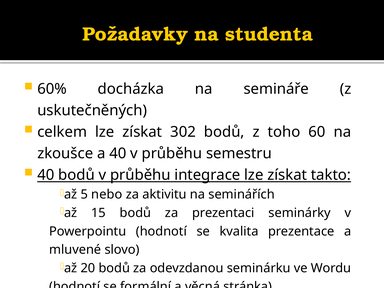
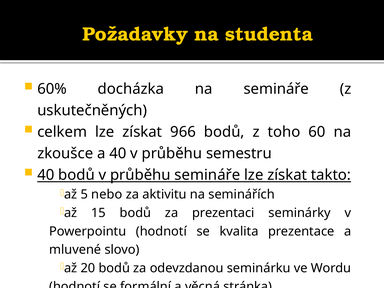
302: 302 -> 966 (183, 132)
průběhu integrace: integrace -> semináře (207, 175)
